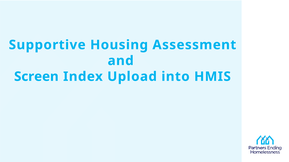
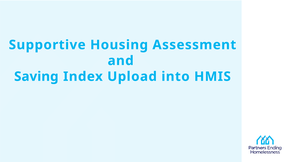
Screen: Screen -> Saving (36, 77)
